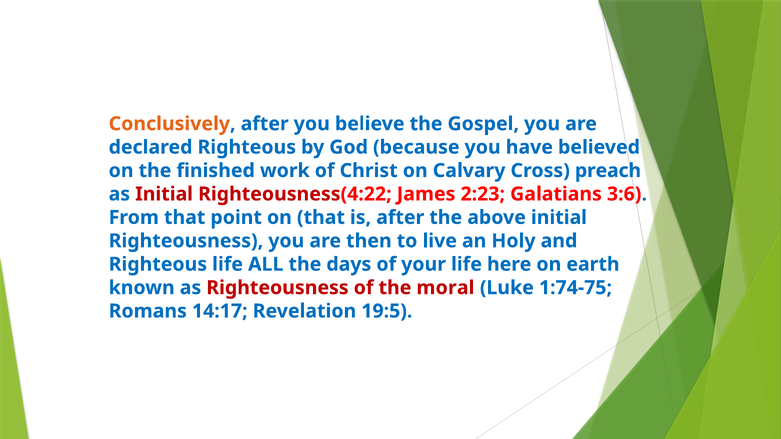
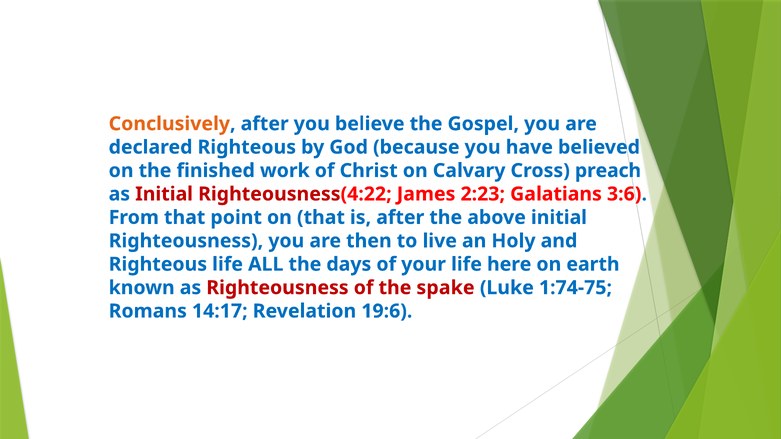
moral: moral -> spake (445, 288)
19:5: 19:5 -> 19:6 (387, 311)
